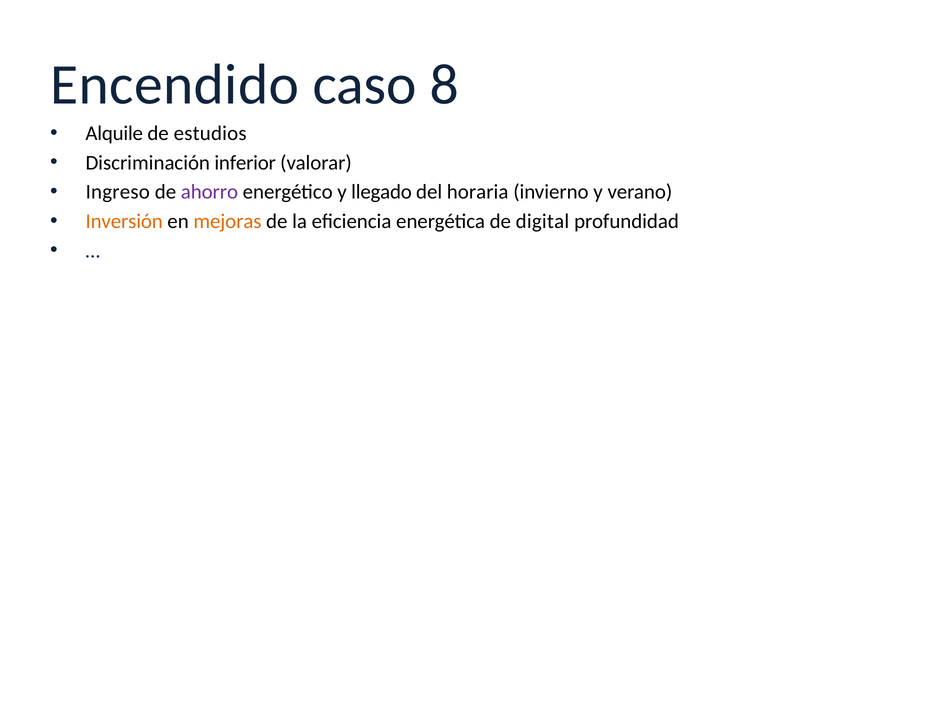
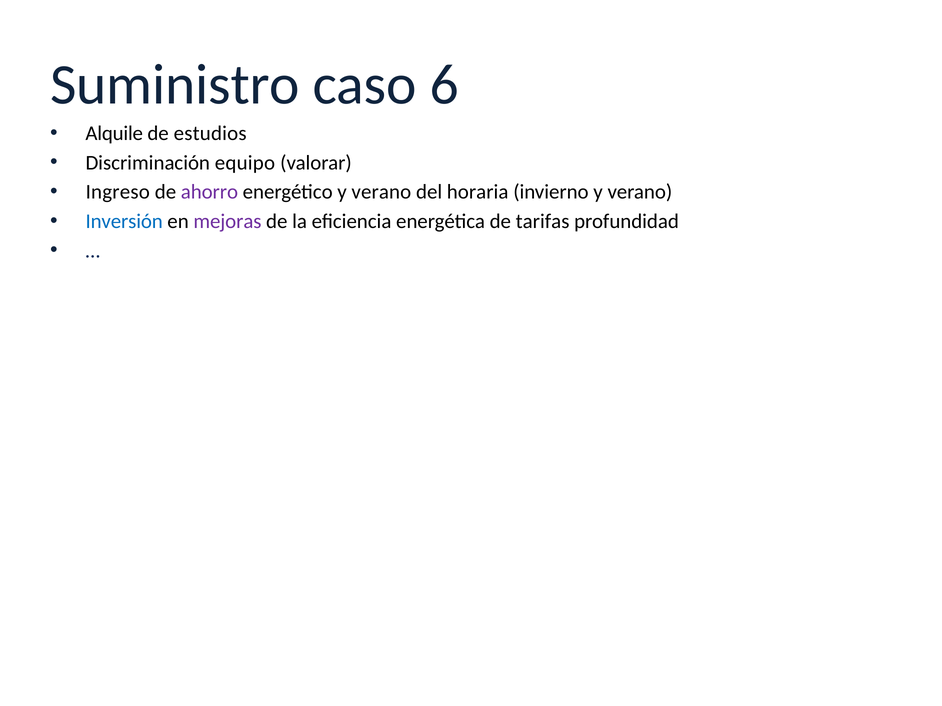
Encendido: Encendido -> Suministro (175, 85)
8: 8 -> 6 (444, 85)
inferior: inferior -> equipo (245, 163)
energético y llegado: llegado -> verano (381, 192)
Inversión colour: orange -> blue (124, 222)
mejoras colour: orange -> purple (227, 222)
digital: digital -> tarifas (543, 222)
